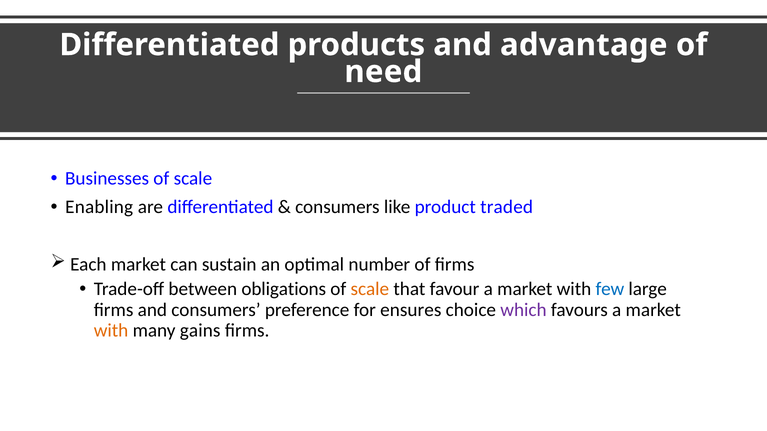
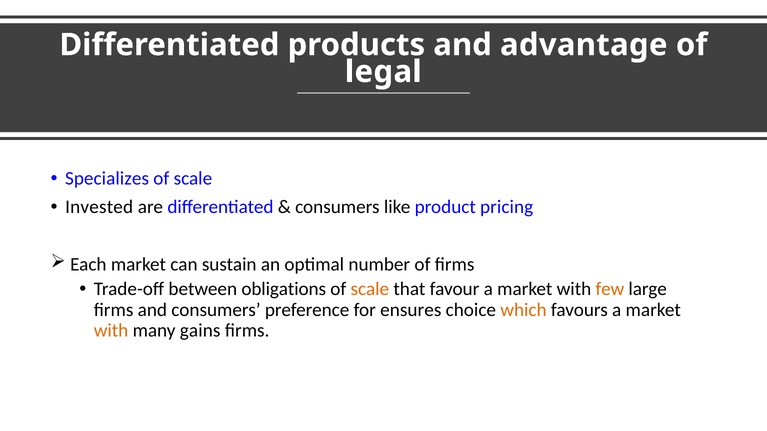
need: need -> legal (383, 72)
Businesses: Businesses -> Specializes (107, 179)
Enabling: Enabling -> Invested (99, 207)
traded: traded -> pricing (507, 207)
few colour: blue -> orange (610, 289)
which colour: purple -> orange (523, 310)
